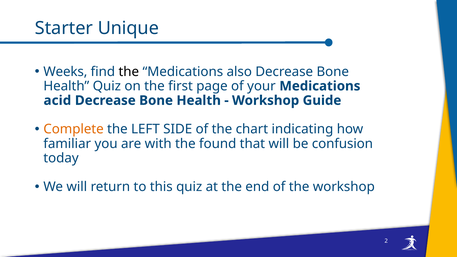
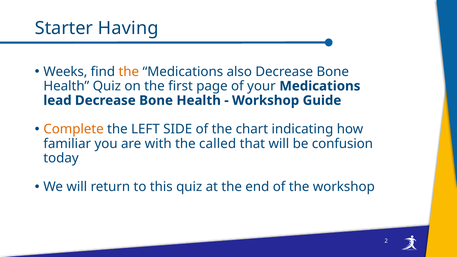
Unique: Unique -> Having (128, 28)
the colour: black -> orange (129, 72)
acid: acid -> lead (57, 100)
found: found -> called (218, 144)
